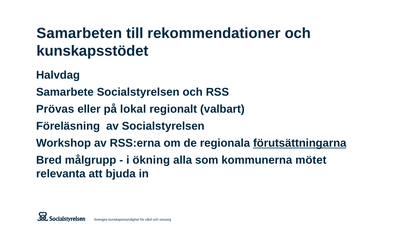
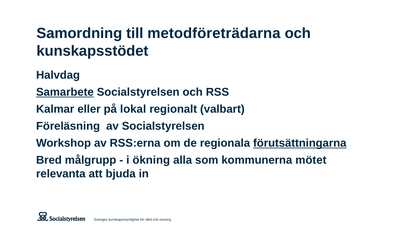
Samarbeten: Samarbeten -> Samordning (79, 33)
rekommendationer: rekommendationer -> metodföreträdarna (214, 33)
Samarbete underline: none -> present (65, 92)
Prövas: Prövas -> Kalmar (55, 109)
